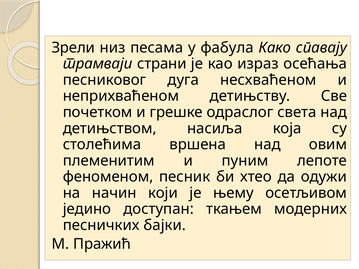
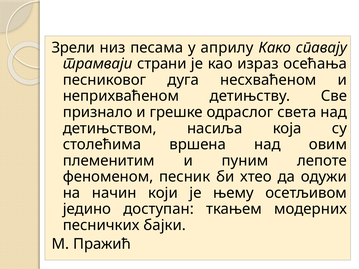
фабула: фабула -> априлу (227, 48)
почетком: почетком -> признало (98, 112)
